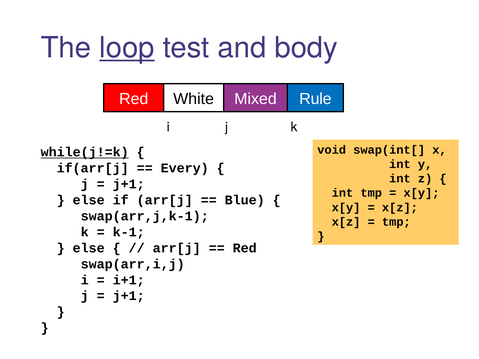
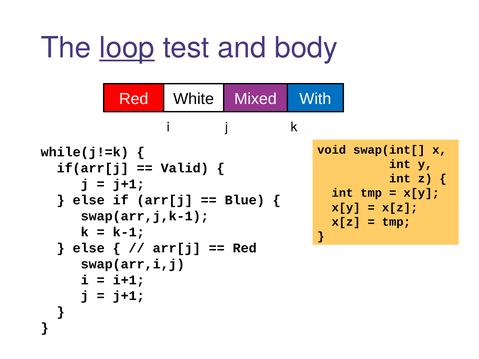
Rule: Rule -> With (315, 99)
while(j!=k underline: present -> none (85, 152)
Every: Every -> Valid (185, 168)
